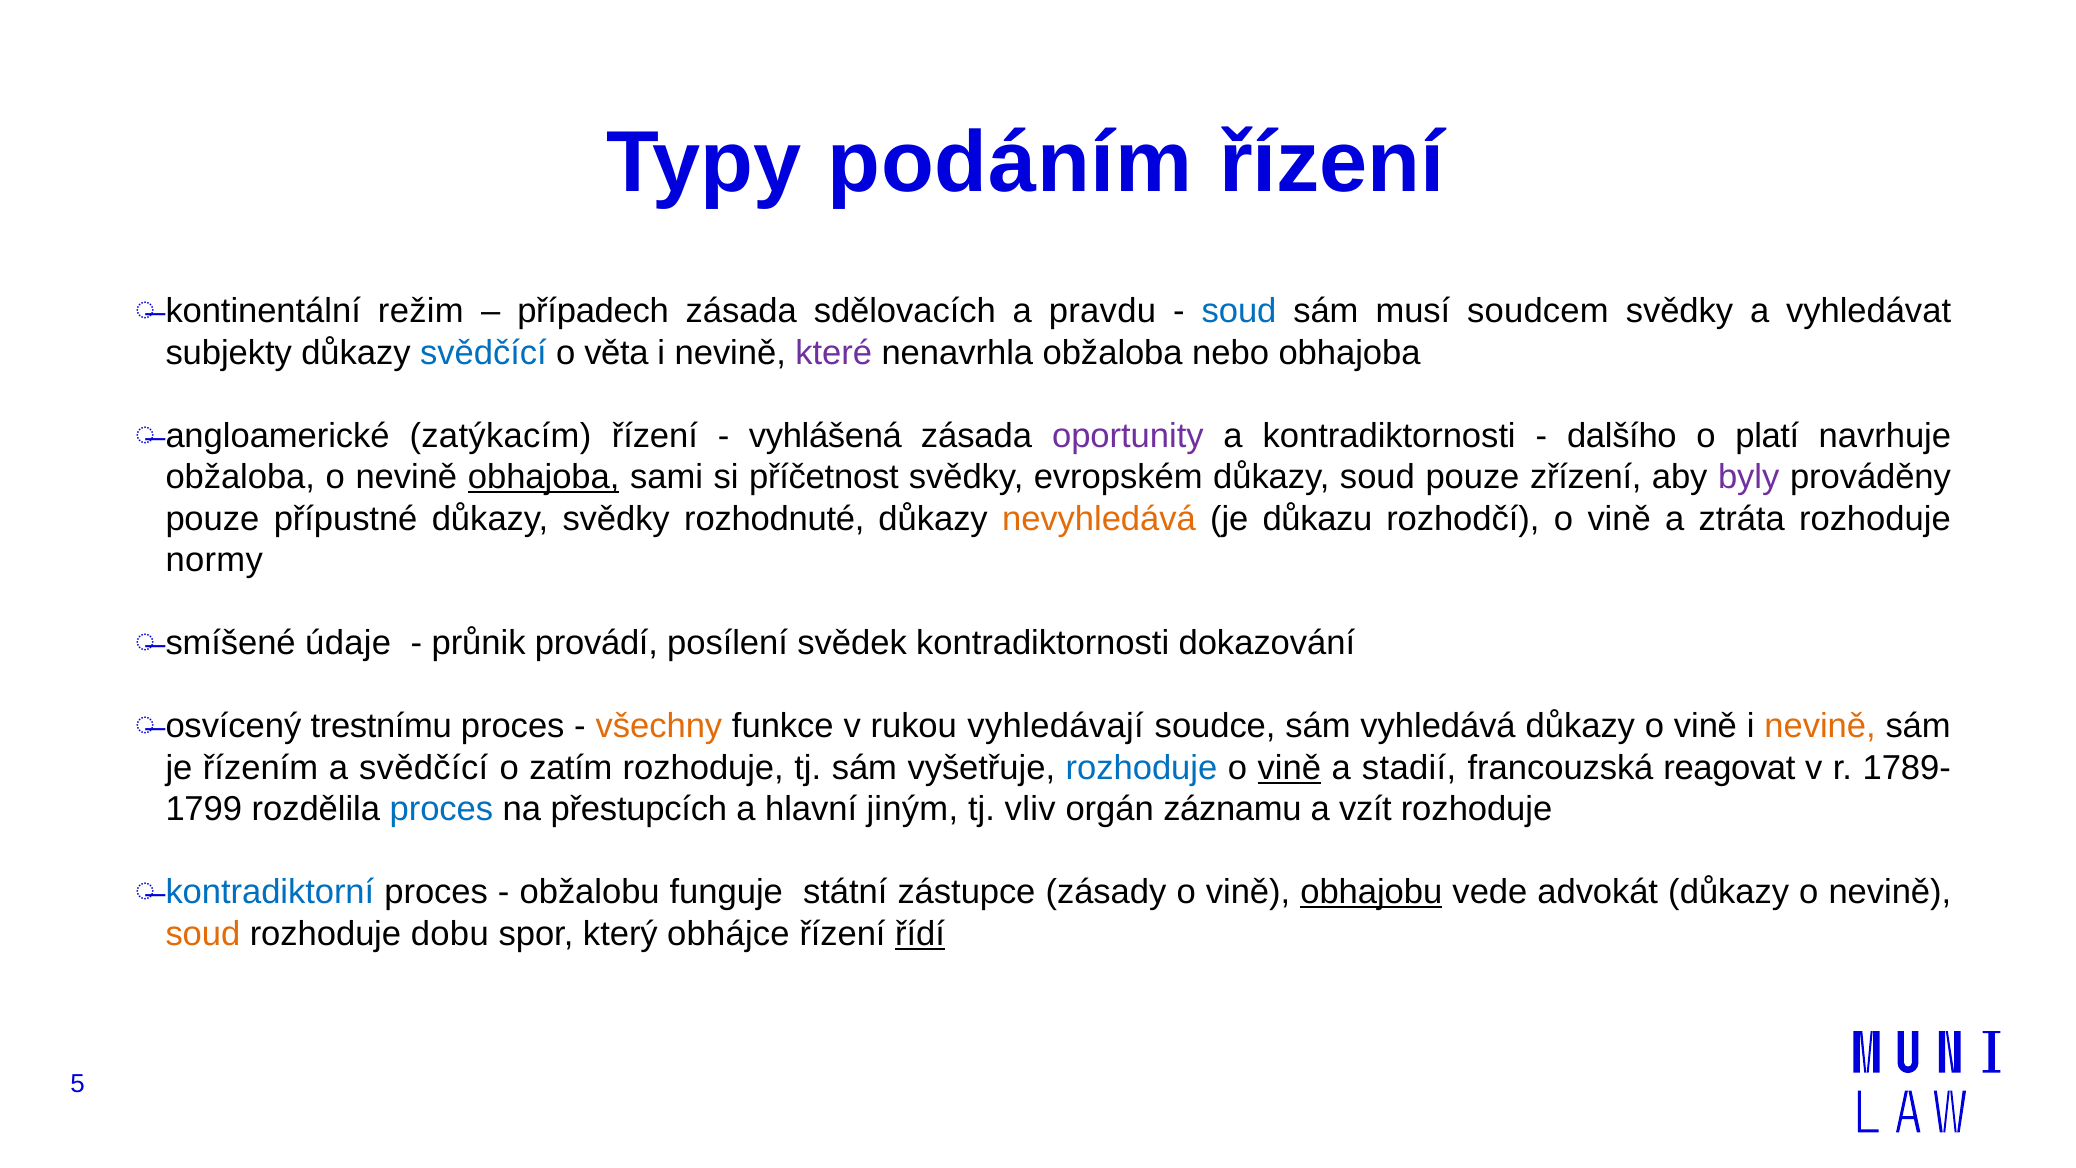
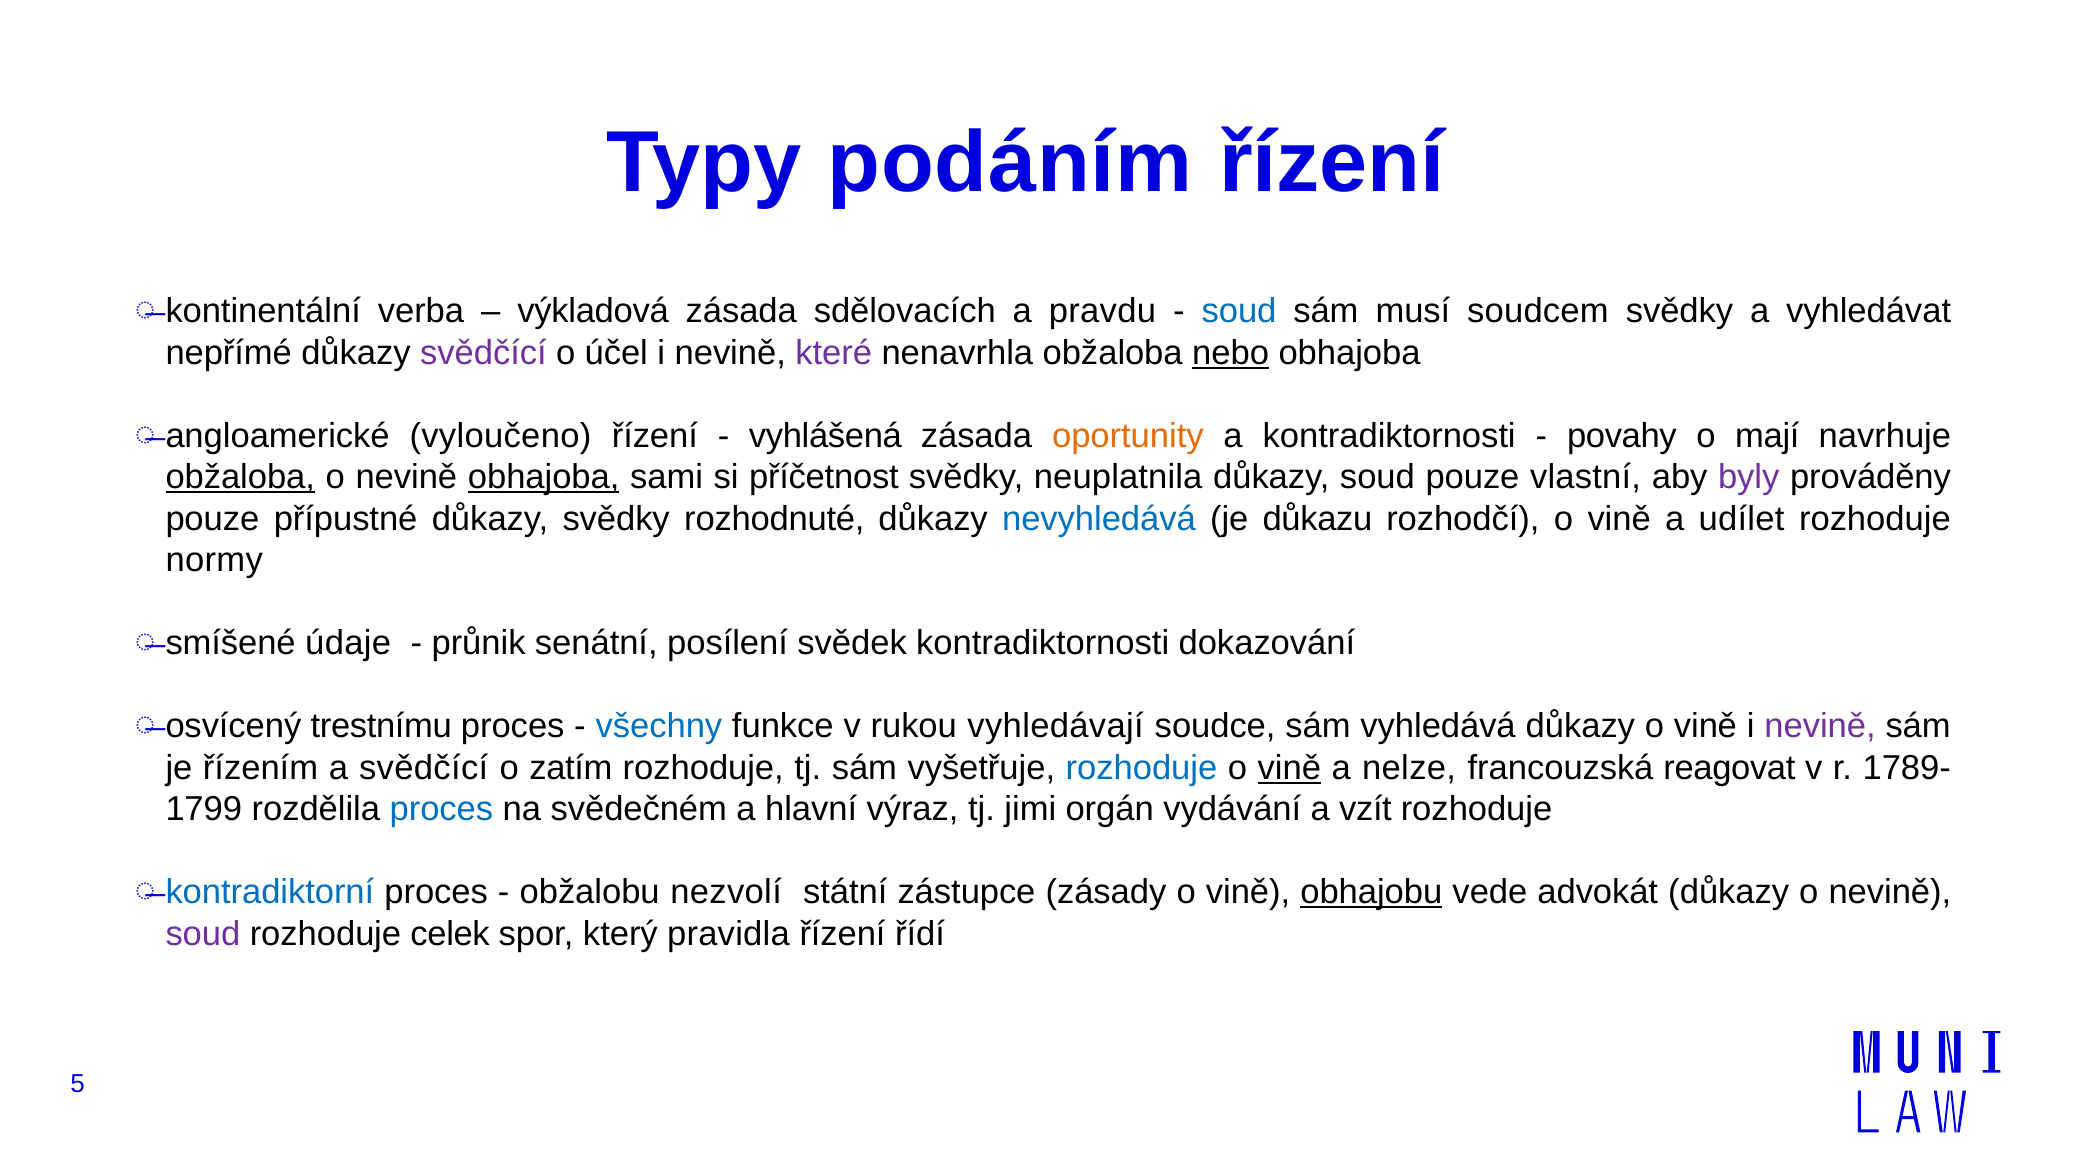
režim: režim -> verba (421, 311)
případech: případech -> výkladová (593, 311)
subjekty: subjekty -> nepřímé (229, 353)
svědčící colour: blue -> purple (483, 353)
věta: věta -> účel (616, 353)
nebo underline: none -> present (1231, 353)
zatýkacím: zatýkacím -> vyloučeno (500, 436)
oportunity colour: purple -> orange (1128, 436)
dalšího: dalšího -> povahy (1622, 436)
platí: platí -> mají (1767, 436)
obžaloba underline: none -> present (240, 477)
evropském: evropském -> neuplatnila (1118, 477)
zřízení: zřízení -> vlastní (1586, 477)
nevyhledává colour: orange -> blue (1099, 519)
ztráta: ztráta -> udílet (1742, 519)
provádí: provádí -> senátní (596, 643)
všechny colour: orange -> blue (659, 726)
nevině colour: orange -> purple (1820, 726)
stadií: stadií -> nelze (1409, 768)
přestupcích: přestupcích -> svědečném (639, 809)
jiným: jiným -> výraz (912, 809)
vliv: vliv -> jimi (1030, 809)
záznamu: záznamu -> vydávání (1232, 809)
funguje: funguje -> nezvolí (726, 892)
soud colour: orange -> purple (203, 934)
dobu: dobu -> celek (450, 934)
obhájce: obhájce -> pravidla (728, 934)
řídí underline: present -> none (920, 934)
